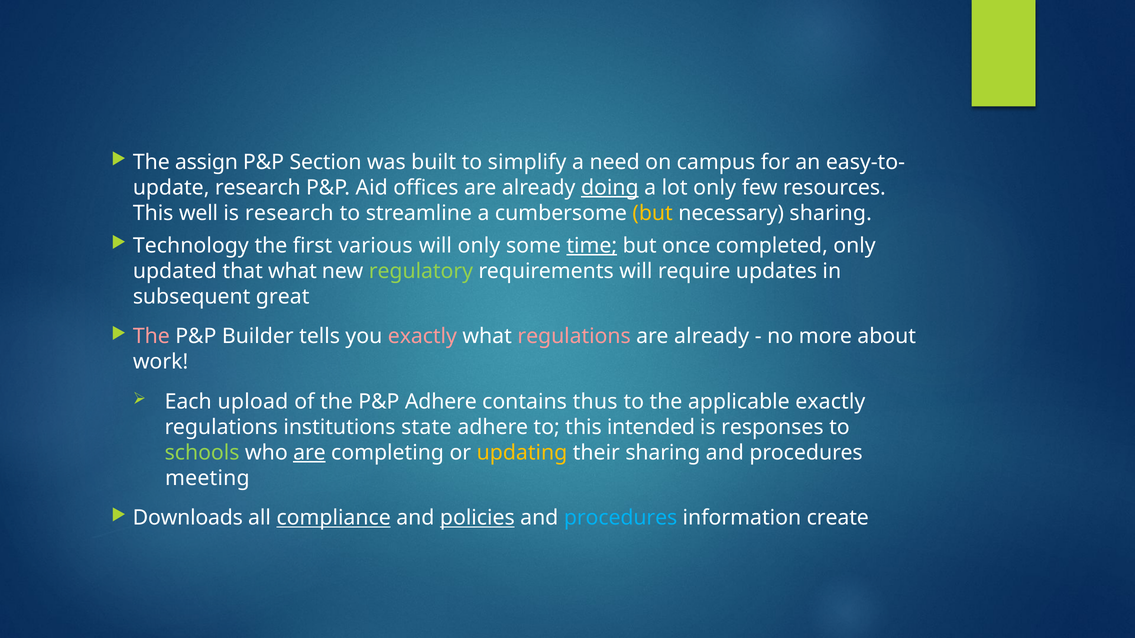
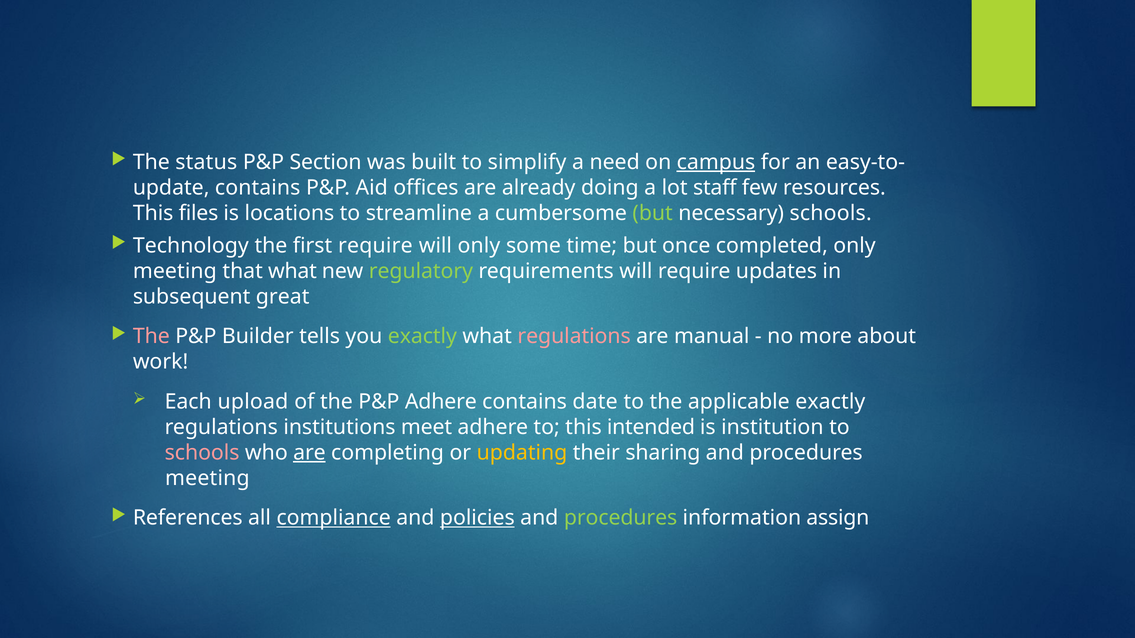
assign: assign -> status (206, 162)
campus underline: none -> present (716, 162)
research: research -> contains (258, 188)
doing underline: present -> none (610, 188)
lot only: only -> staff (715, 188)
well: well -> files (199, 213)
is research: research -> locations (289, 213)
but colour: yellow -> light green (653, 213)
necessary sharing: sharing -> schools (831, 213)
first various: various -> require (375, 246)
time underline: present -> none (592, 246)
updated: updated -> meeting (175, 271)
exactly colour: pink -> light green (422, 337)
already: already -> manual (712, 337)
thus: thus -> date (595, 402)
state: state -> meet (427, 427)
responses: responses -> institution (772, 427)
schools colour: light green -> pink (202, 453)
Downloads: Downloads -> References (188, 518)
procedures colour: light blue -> light green (621, 518)
create: create -> assign (838, 518)
